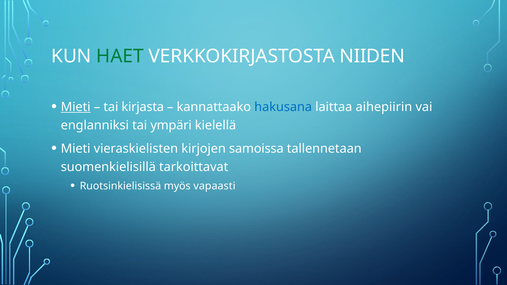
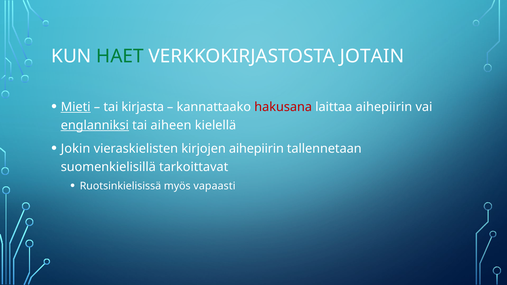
NIIDEN: NIIDEN -> JOTAIN (372, 56)
hakusana colour: blue -> red (283, 107)
englanniksi underline: none -> present (95, 125)
ympäri: ympäri -> aiheen (171, 125)
Mieti: Mieti -> Jokin (76, 149)
kirjojen samoissa: samoissa -> aihepiirin (256, 149)
